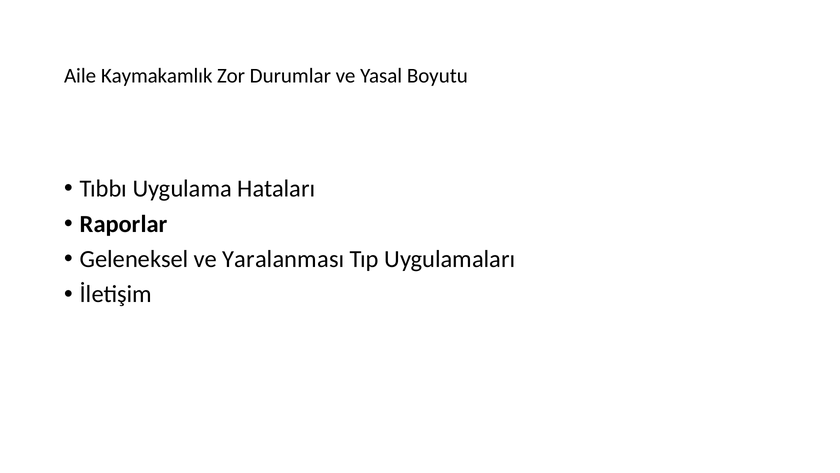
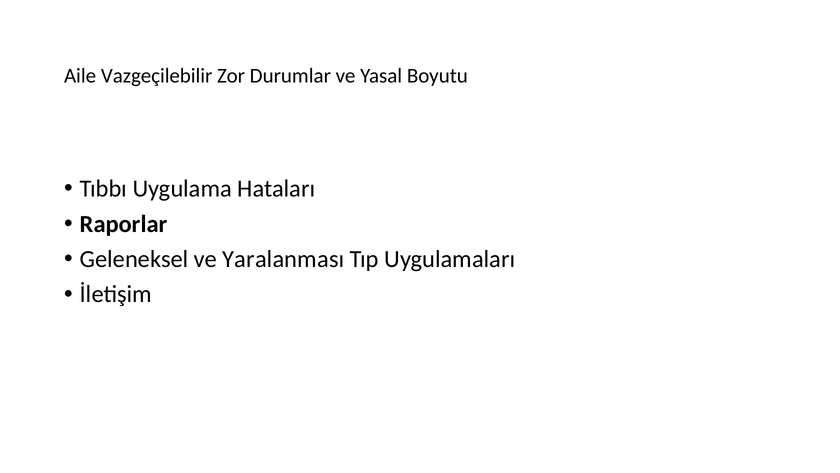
Kaymakamlık: Kaymakamlık -> Vazgeçilebilir (157, 76)
